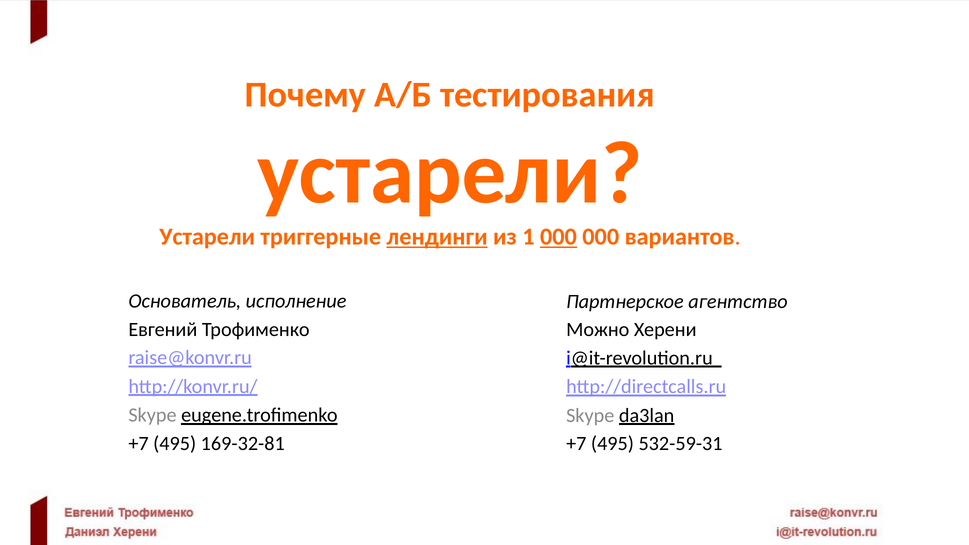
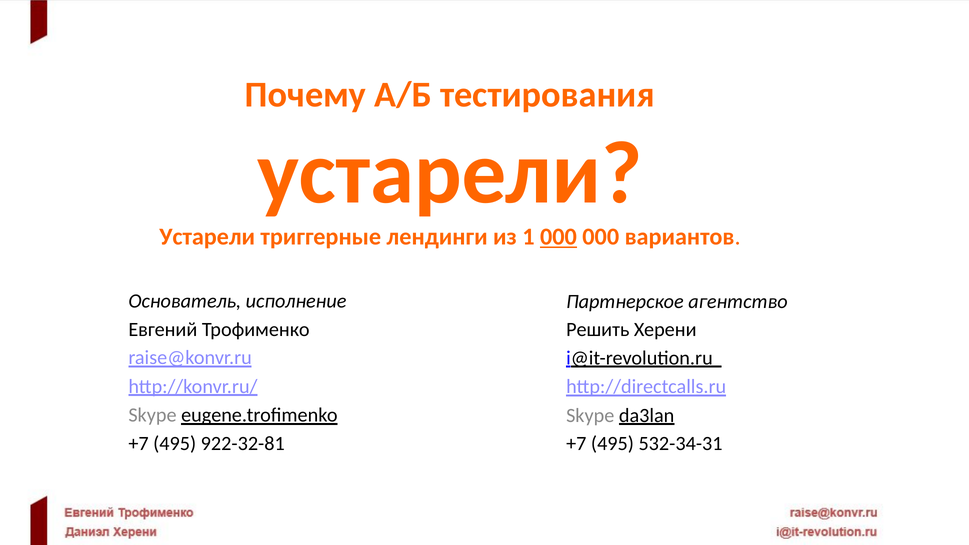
лендинги underline: present -> none (437, 237)
Можно: Можно -> Решить (598, 330)
169-32-81: 169-32-81 -> 922-32-81 (243, 443)
532-59-31: 532-59-31 -> 532-34-31 (681, 444)
